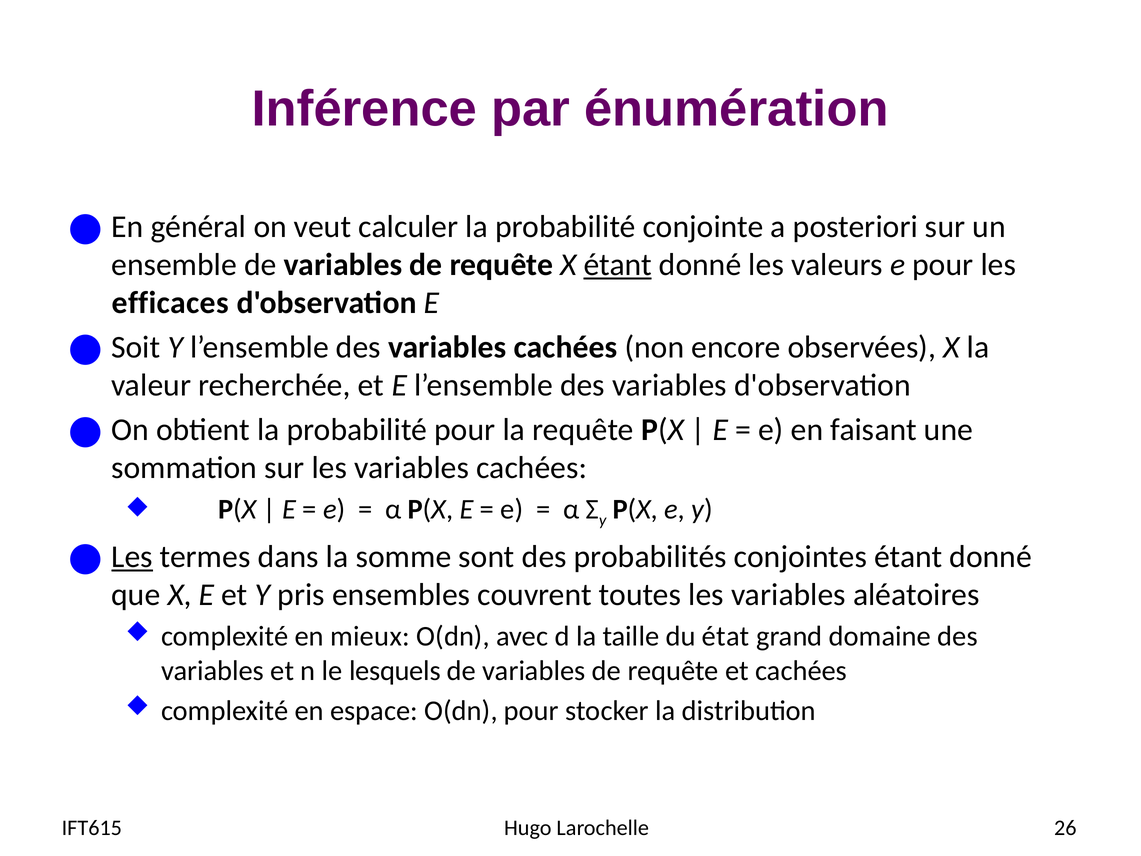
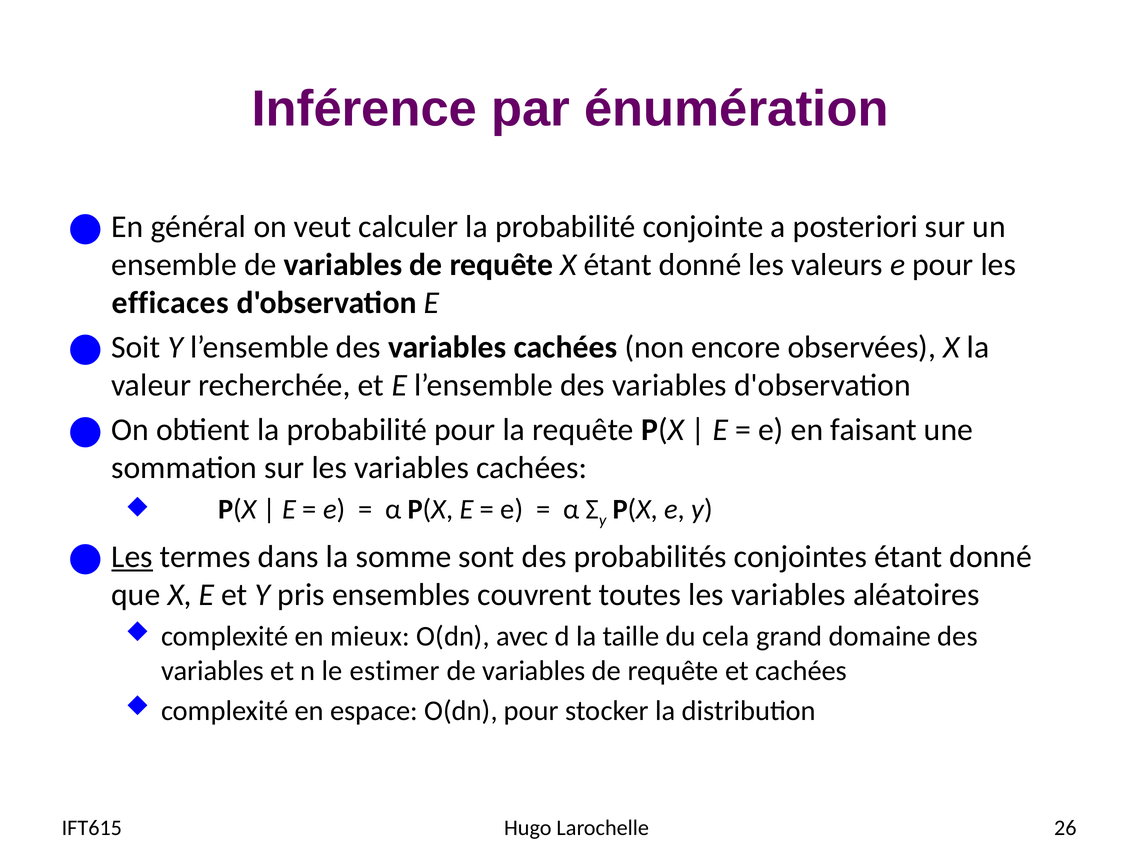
étant underline: present -> none (618, 265)
état: état -> cela (726, 636)
lesquels: lesquels -> estimer (395, 670)
